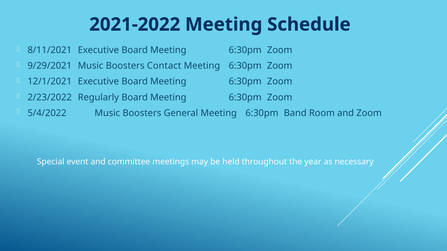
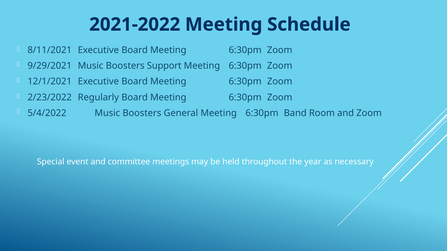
Contact: Contact -> Support (164, 66)
